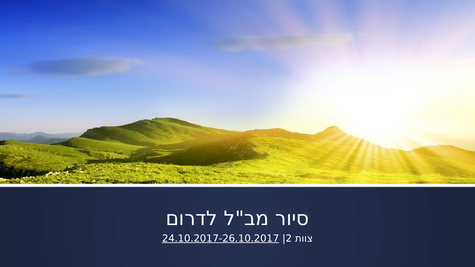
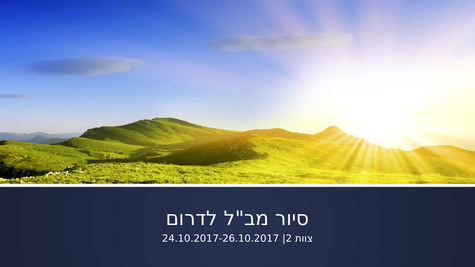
24.10.2017-26.10.2017 underline: present -> none (221, 239)
